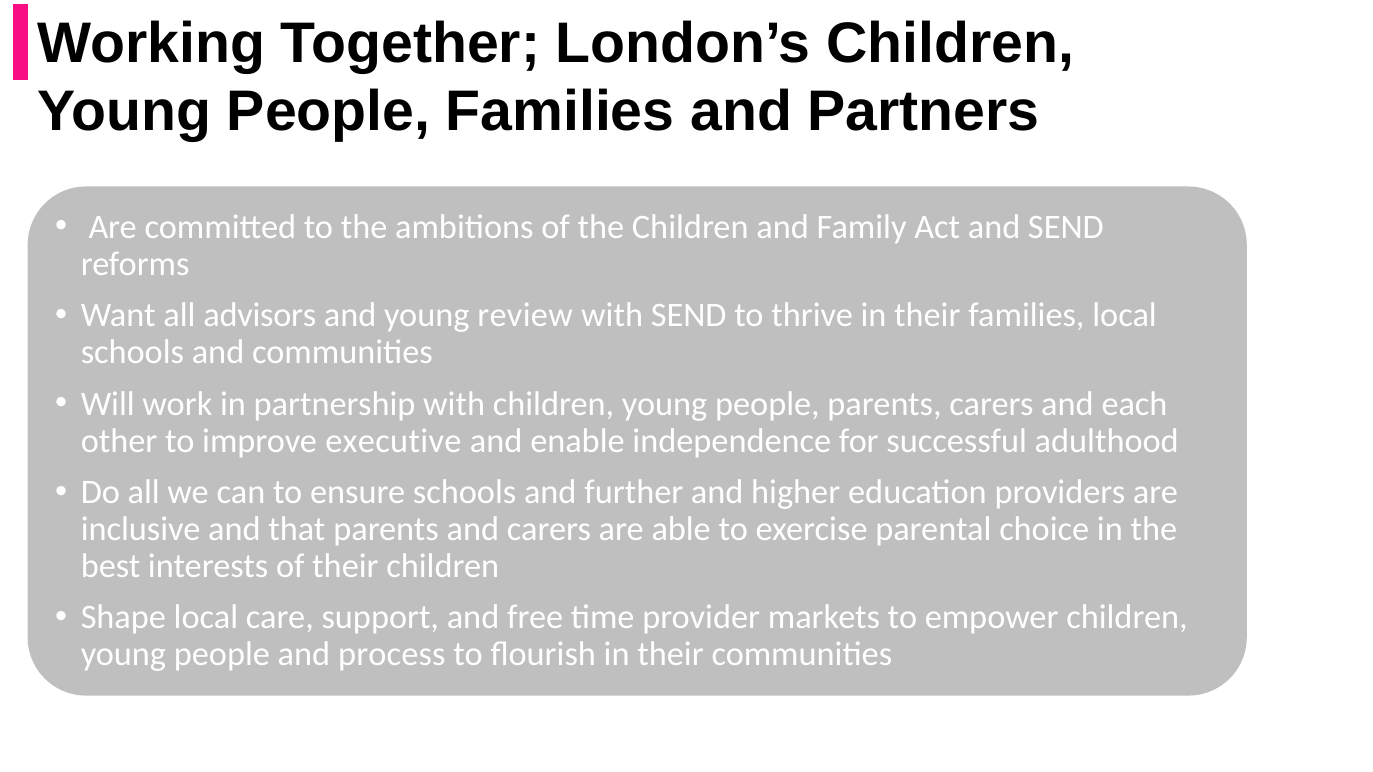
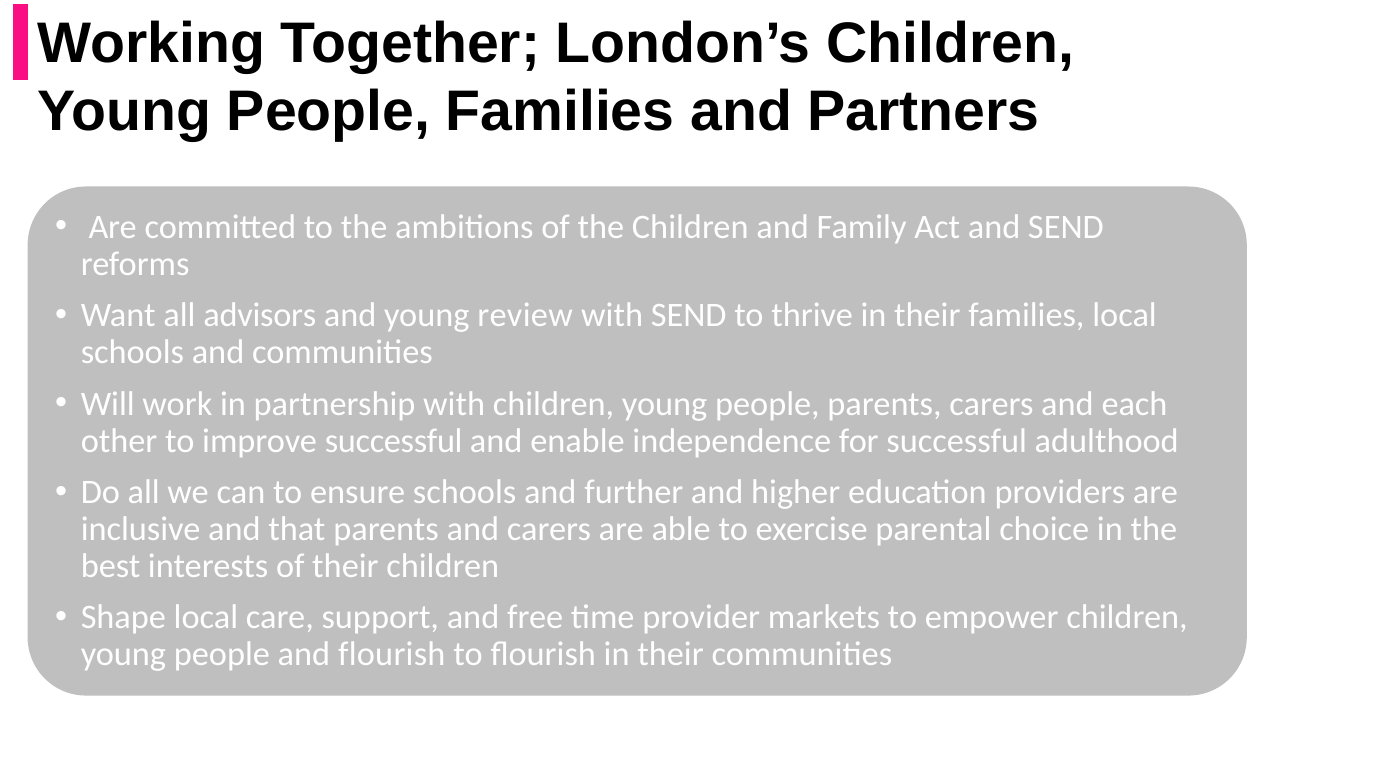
improve executive: executive -> successful (394, 441)
and process: process -> flourish (392, 655)
